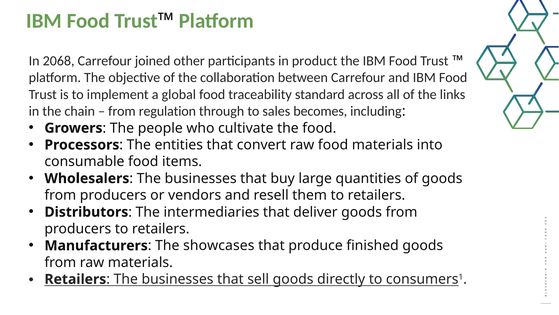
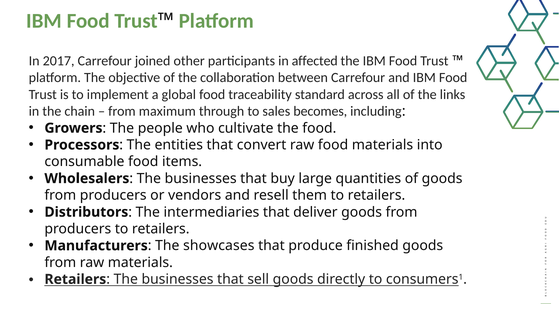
2068: 2068 -> 2017 (59, 61)
product: product -> affected (315, 61)
regulation: regulation -> maximum (167, 111)
